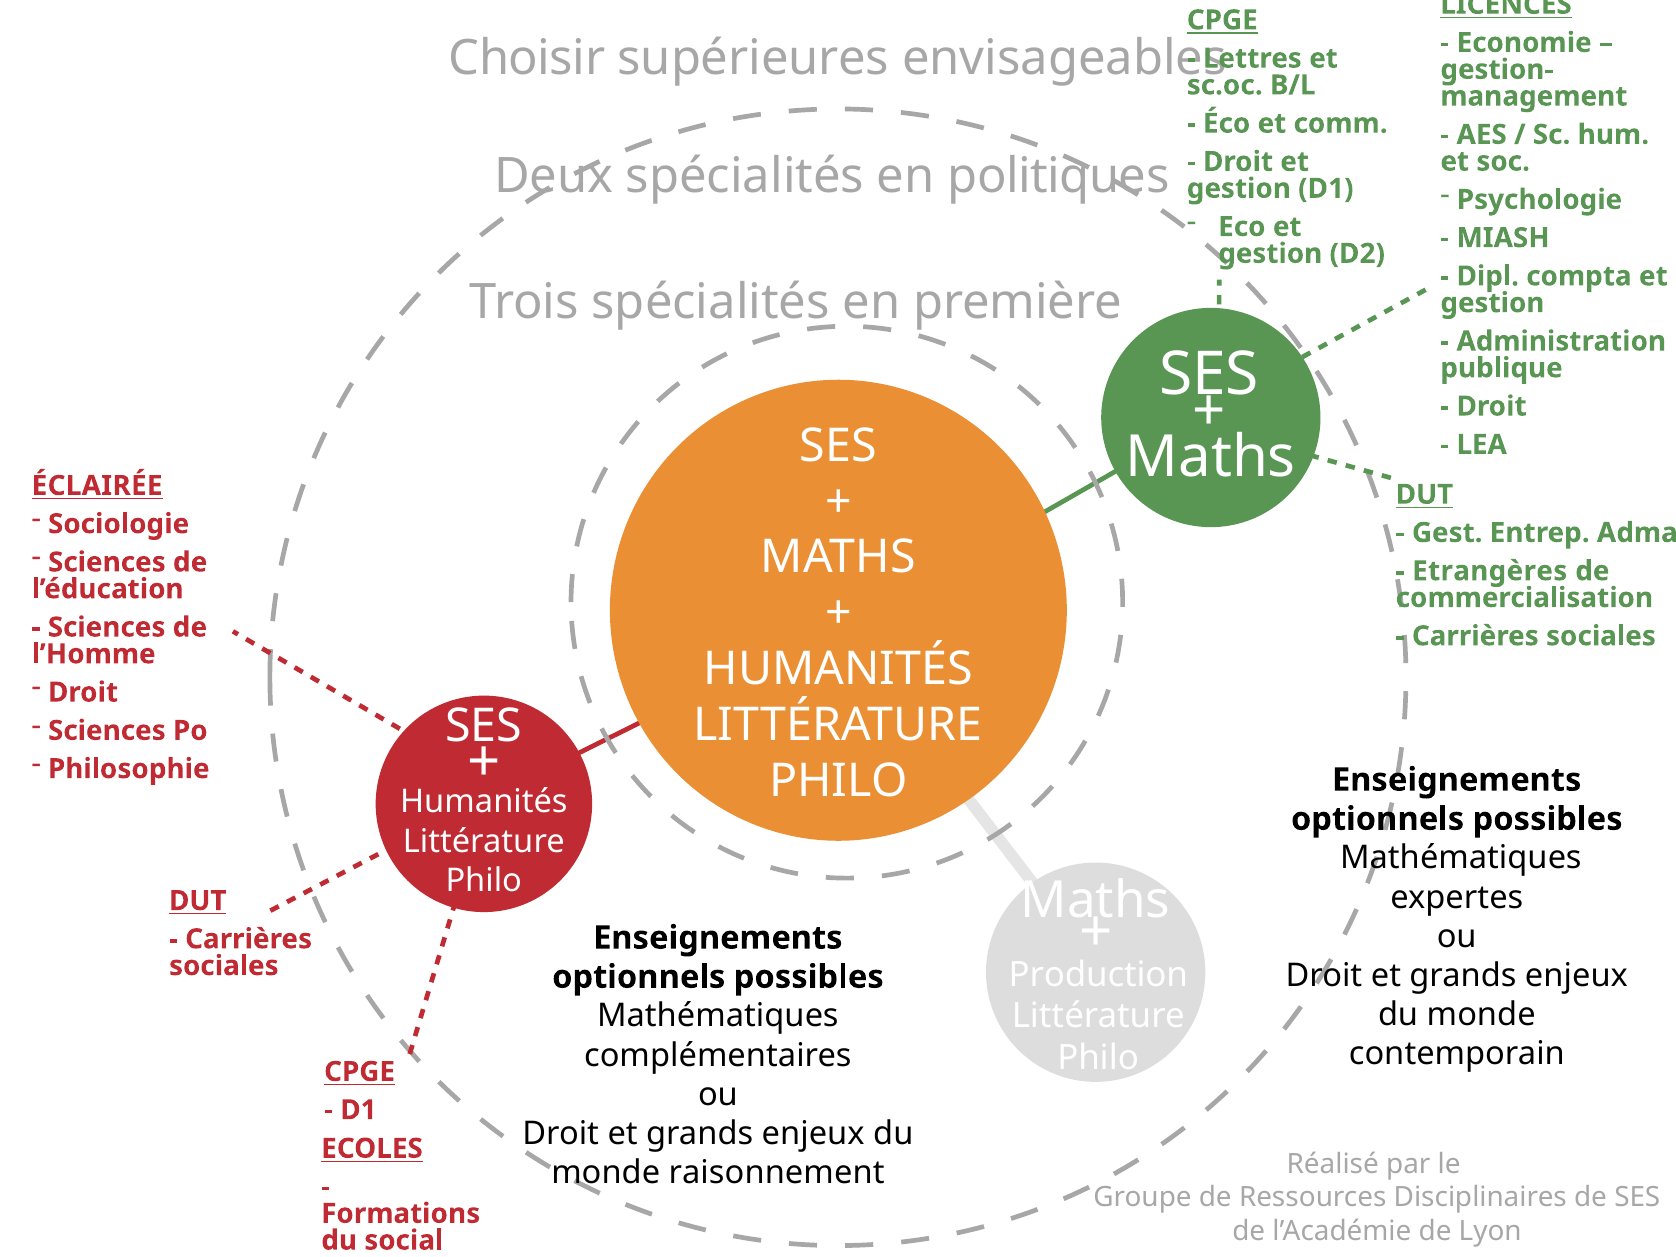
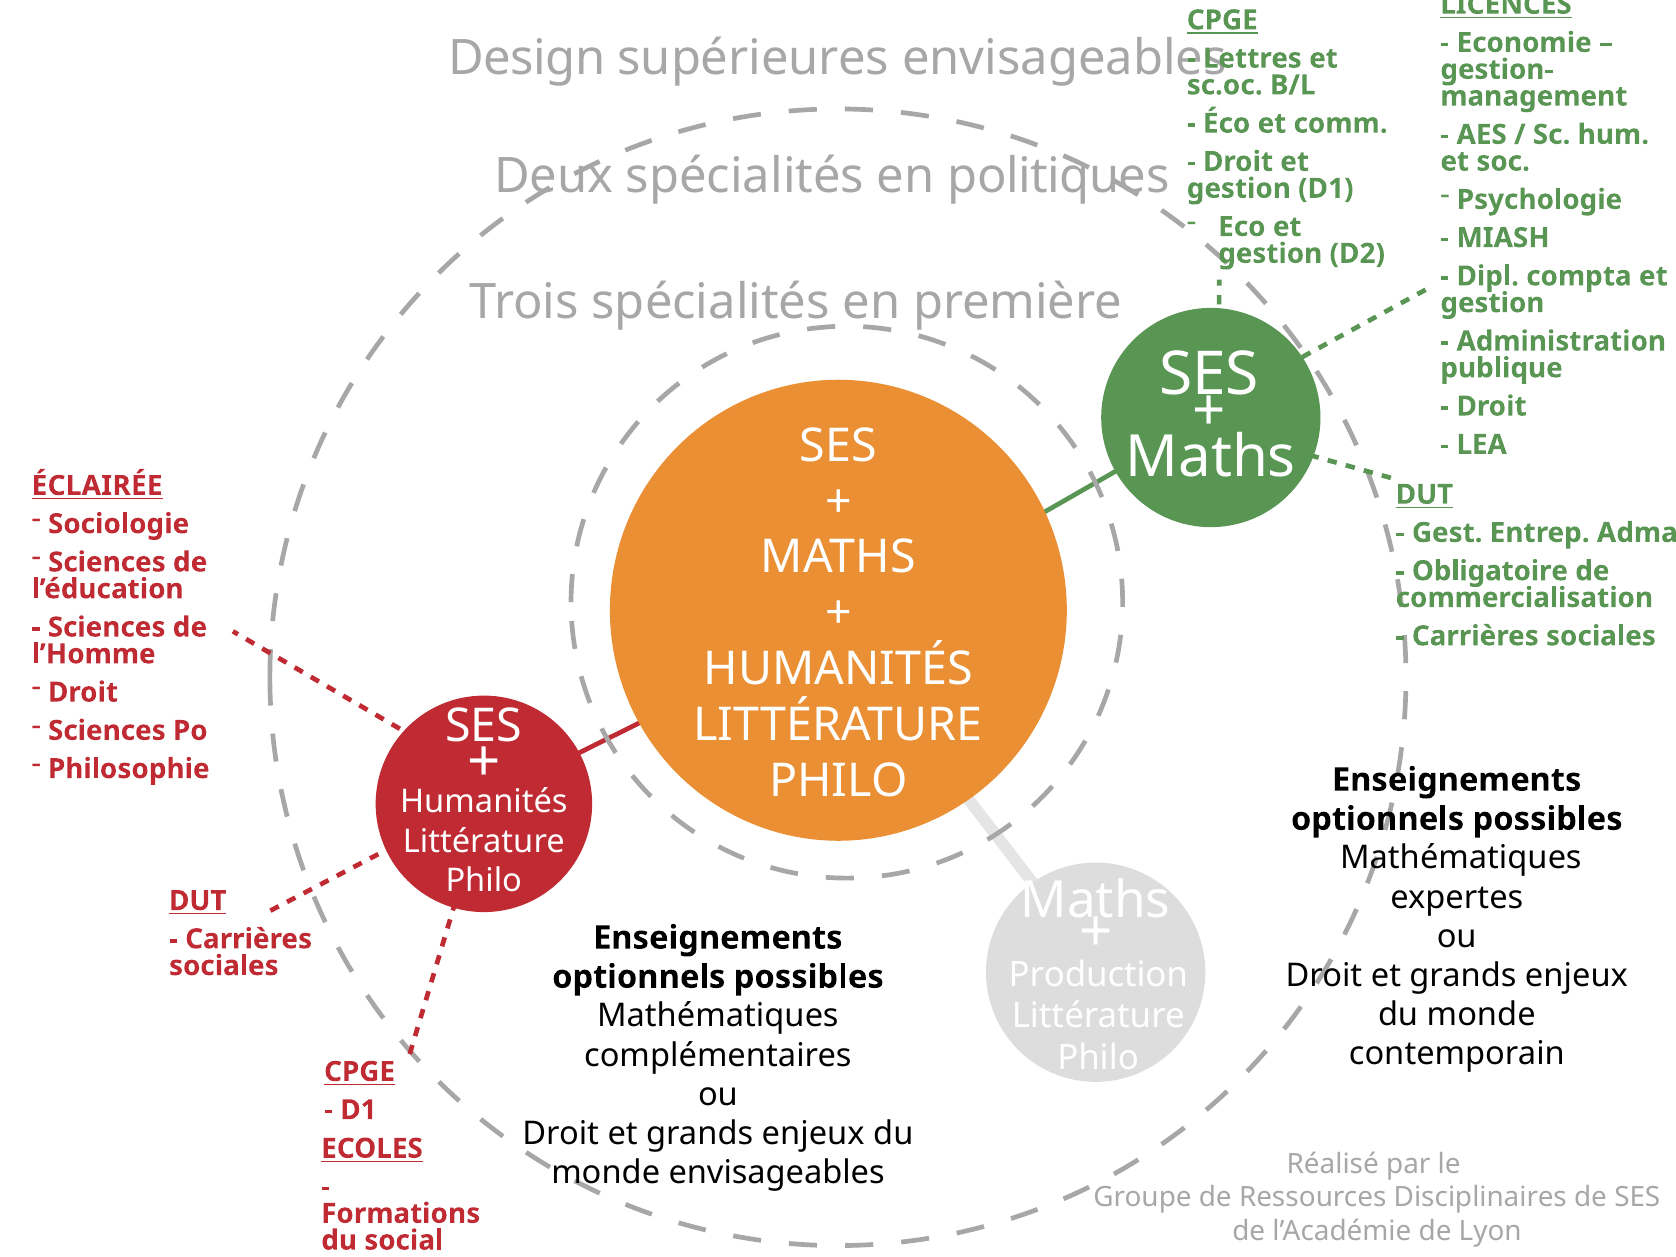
Choisir: Choisir -> Design (527, 58)
Etrangères: Etrangères -> Obligatoire (1490, 571)
monde raisonnement: raisonnement -> envisageables (777, 1173)
